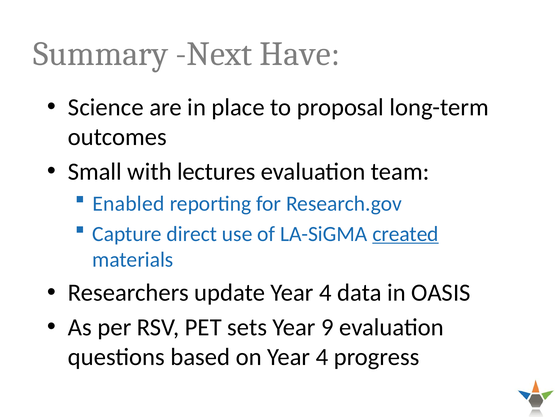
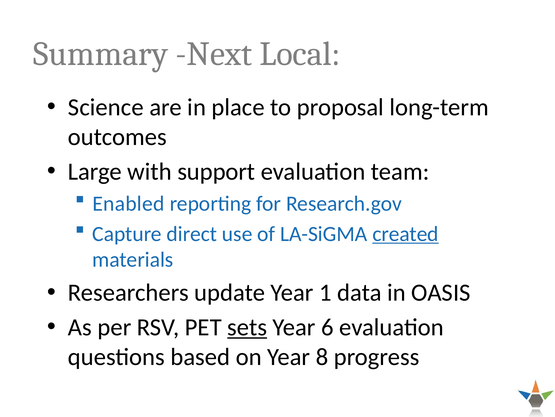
Have: Have -> Local (300, 54)
Small: Small -> Large (95, 171)
lectures: lectures -> support (216, 171)
update Year 4: 4 -> 1 (325, 292)
sets underline: none -> present (247, 327)
9: 9 -> 6 (327, 327)
on Year 4: 4 -> 8 (322, 356)
